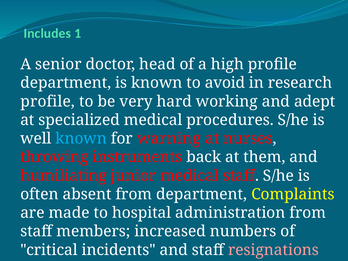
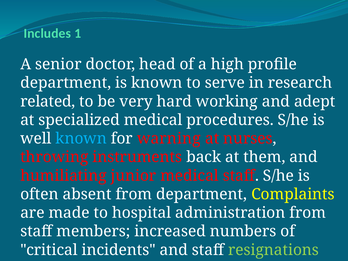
avoid: avoid -> serve (225, 83)
profile: profile -> related (48, 101)
resignations colour: pink -> light green (274, 250)
